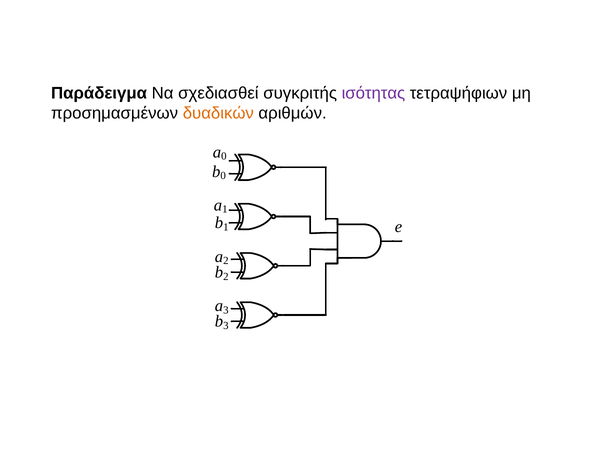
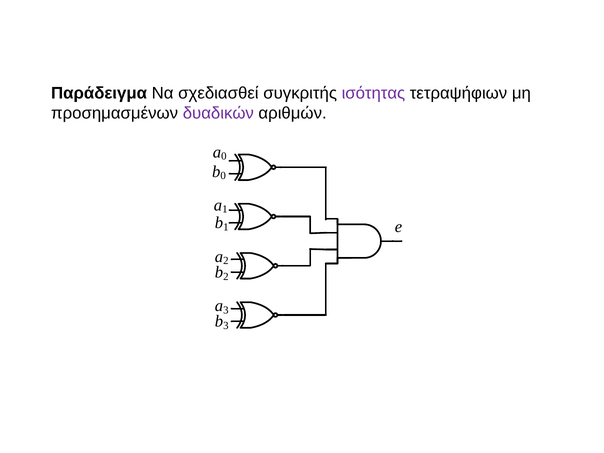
δυαδικών colour: orange -> purple (218, 113)
